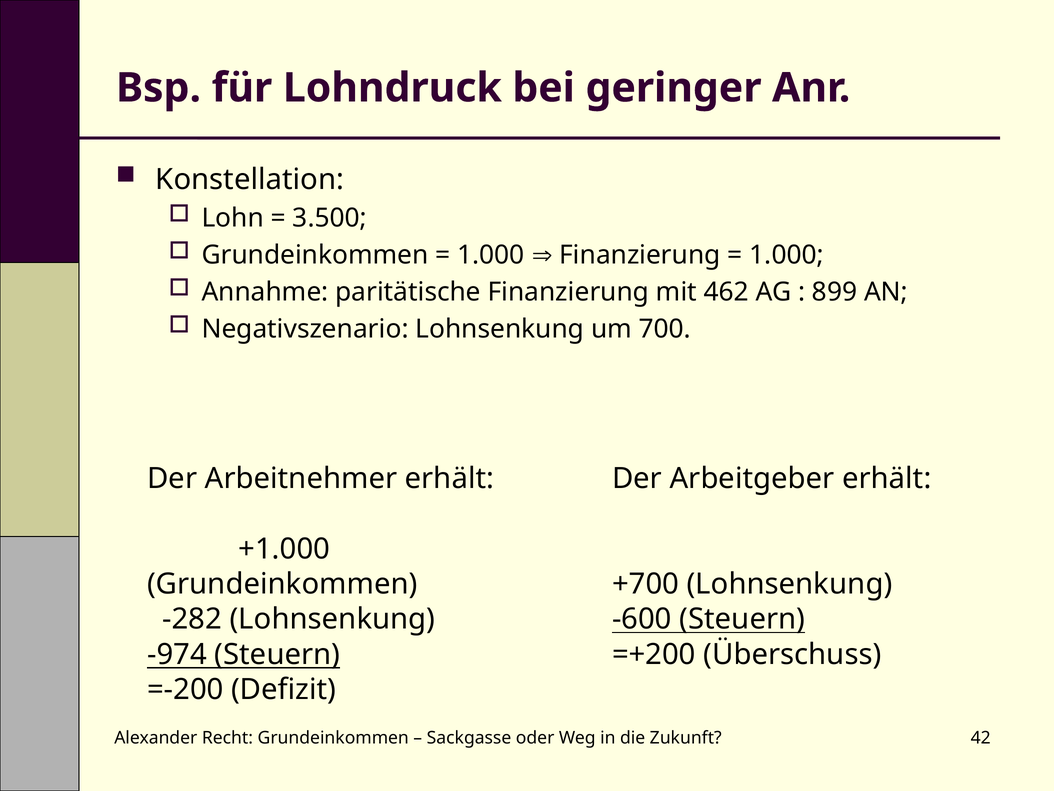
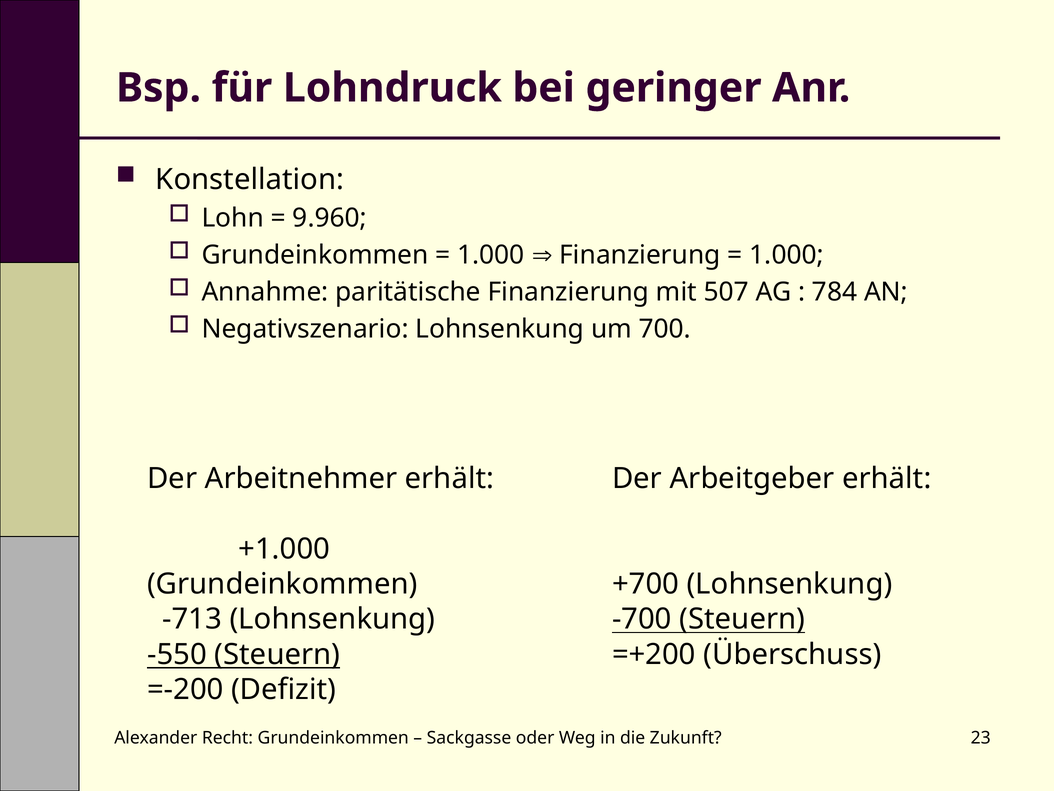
3.500: 3.500 -> 9.960 (330, 218)
462: 462 -> 507 (726, 292)
899: 899 -> 784 (835, 292)
-282: -282 -> -713 (192, 619)
-600: -600 -> -700 (642, 619)
-974: -974 -> -550 (177, 654)
42: 42 -> 23 (981, 737)
